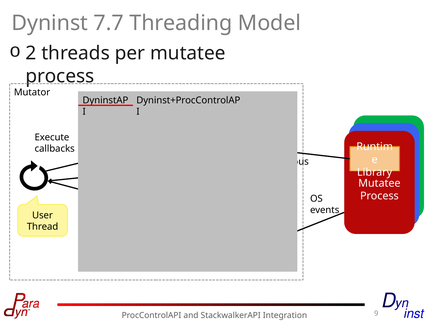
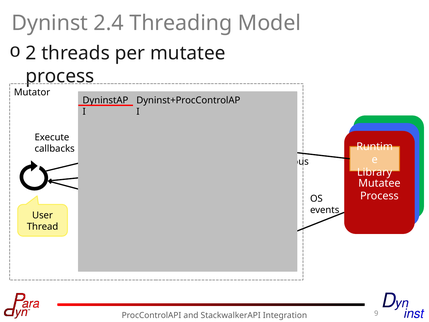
7.7: 7.7 -> 2.4 (109, 23)
